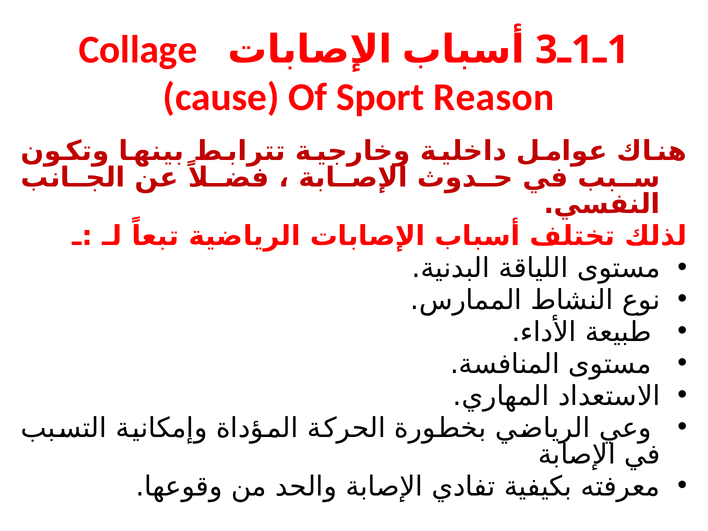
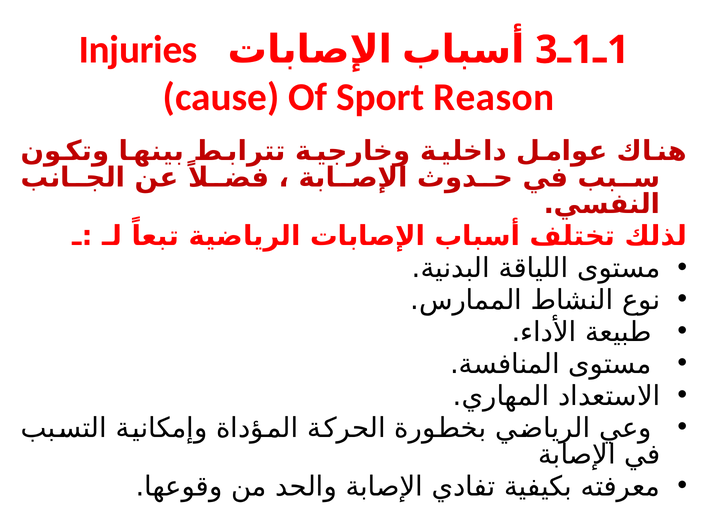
Collage: Collage -> Injuries (138, 50)
